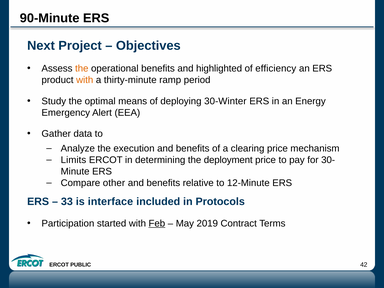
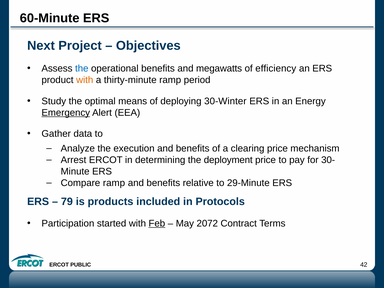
90-Minute: 90-Minute -> 60-Minute (50, 18)
the colour: orange -> blue (82, 68)
highlighted: highlighted -> megawatts (219, 68)
Emergency underline: none -> present (66, 113)
Limits: Limits -> Arrest (74, 160)
Compare other: other -> ramp (114, 183)
12-Minute: 12-Minute -> 29-Minute (248, 183)
33: 33 -> 79 (67, 202)
interface: interface -> products (110, 202)
2019: 2019 -> 2072 (207, 223)
